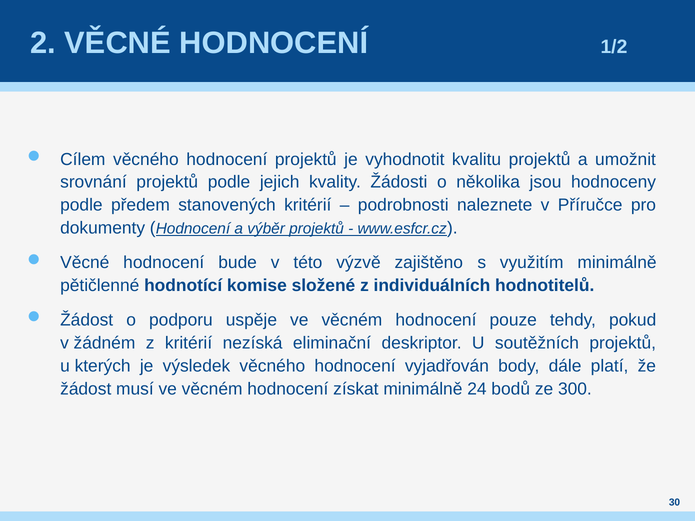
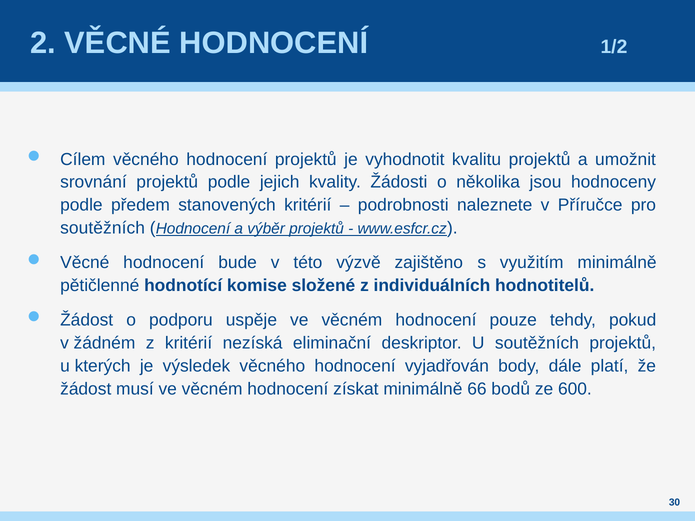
dokumenty: dokumenty -> soutěžních (103, 228)
24: 24 -> 66 (477, 389)
300: 300 -> 600 (575, 389)
